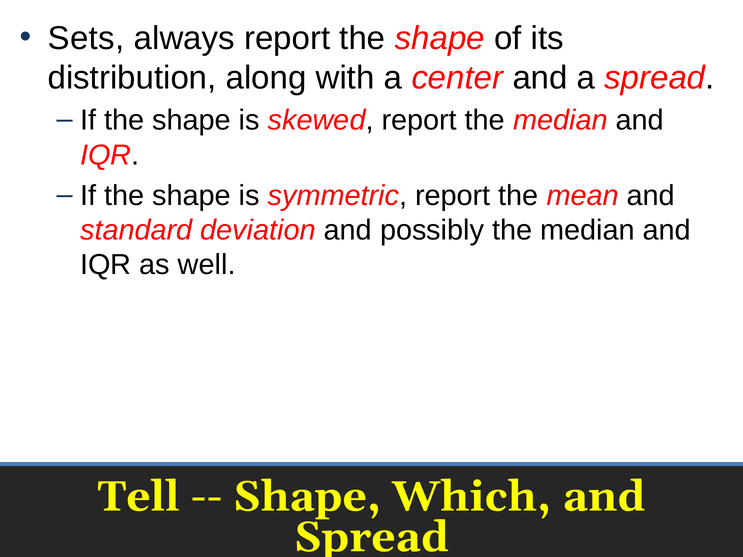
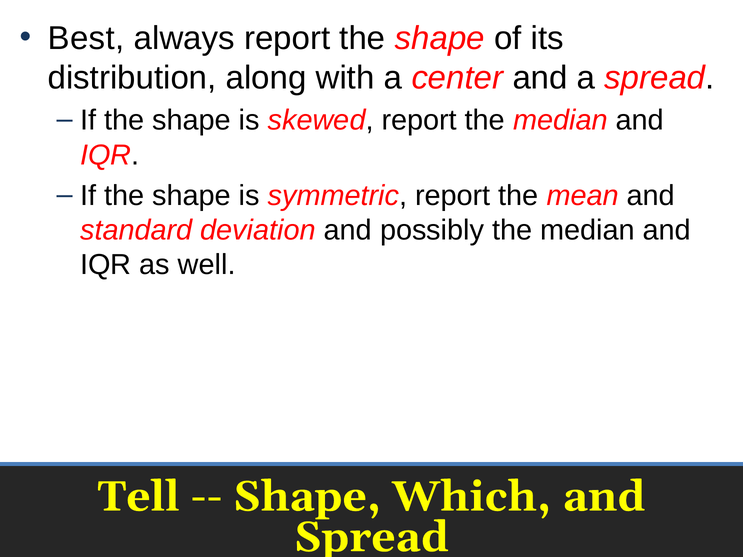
Sets: Sets -> Best (86, 38)
